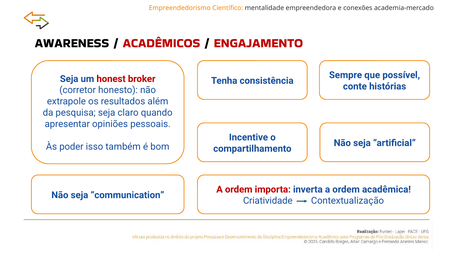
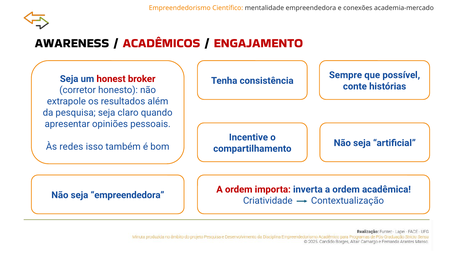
poder: poder -> redes (71, 147)
seja communication: communication -> empreendedora (127, 195)
